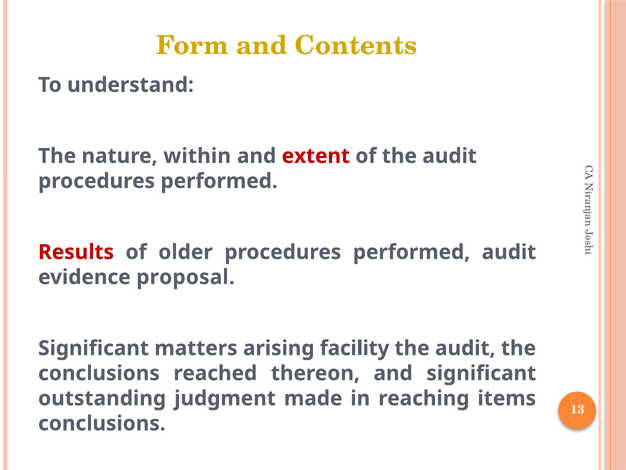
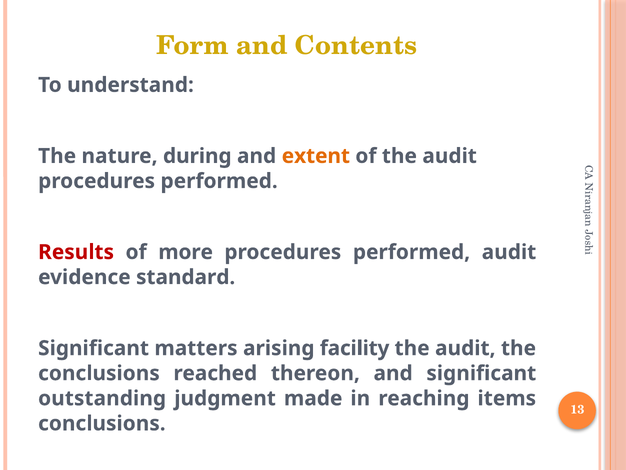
within: within -> during (197, 156)
extent colour: red -> orange (316, 156)
older: older -> more (186, 252)
proposal: proposal -> standard (186, 277)
